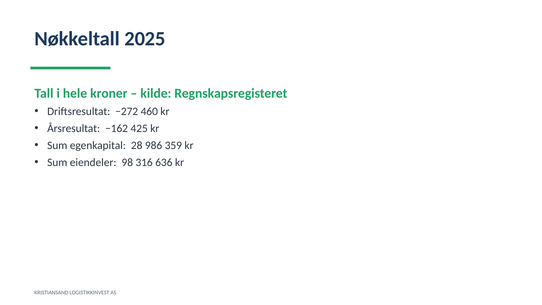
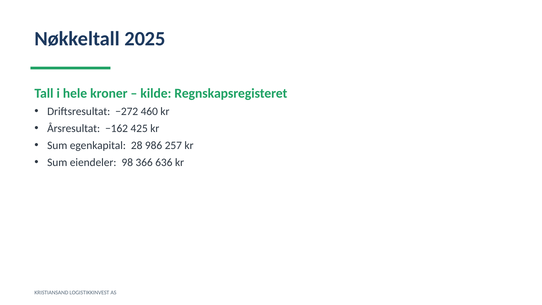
359: 359 -> 257 (173, 145)
316: 316 -> 366 (144, 162)
